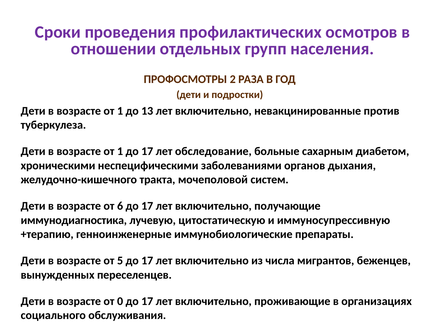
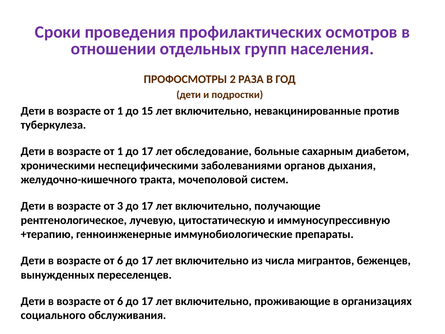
13: 13 -> 15 (147, 111)
6: 6 -> 3 (120, 206)
иммунодиагностика: иммунодиагностика -> рентгенологическое (74, 220)
5: 5 -> 6 (120, 261)
0: 0 -> 6 (120, 301)
